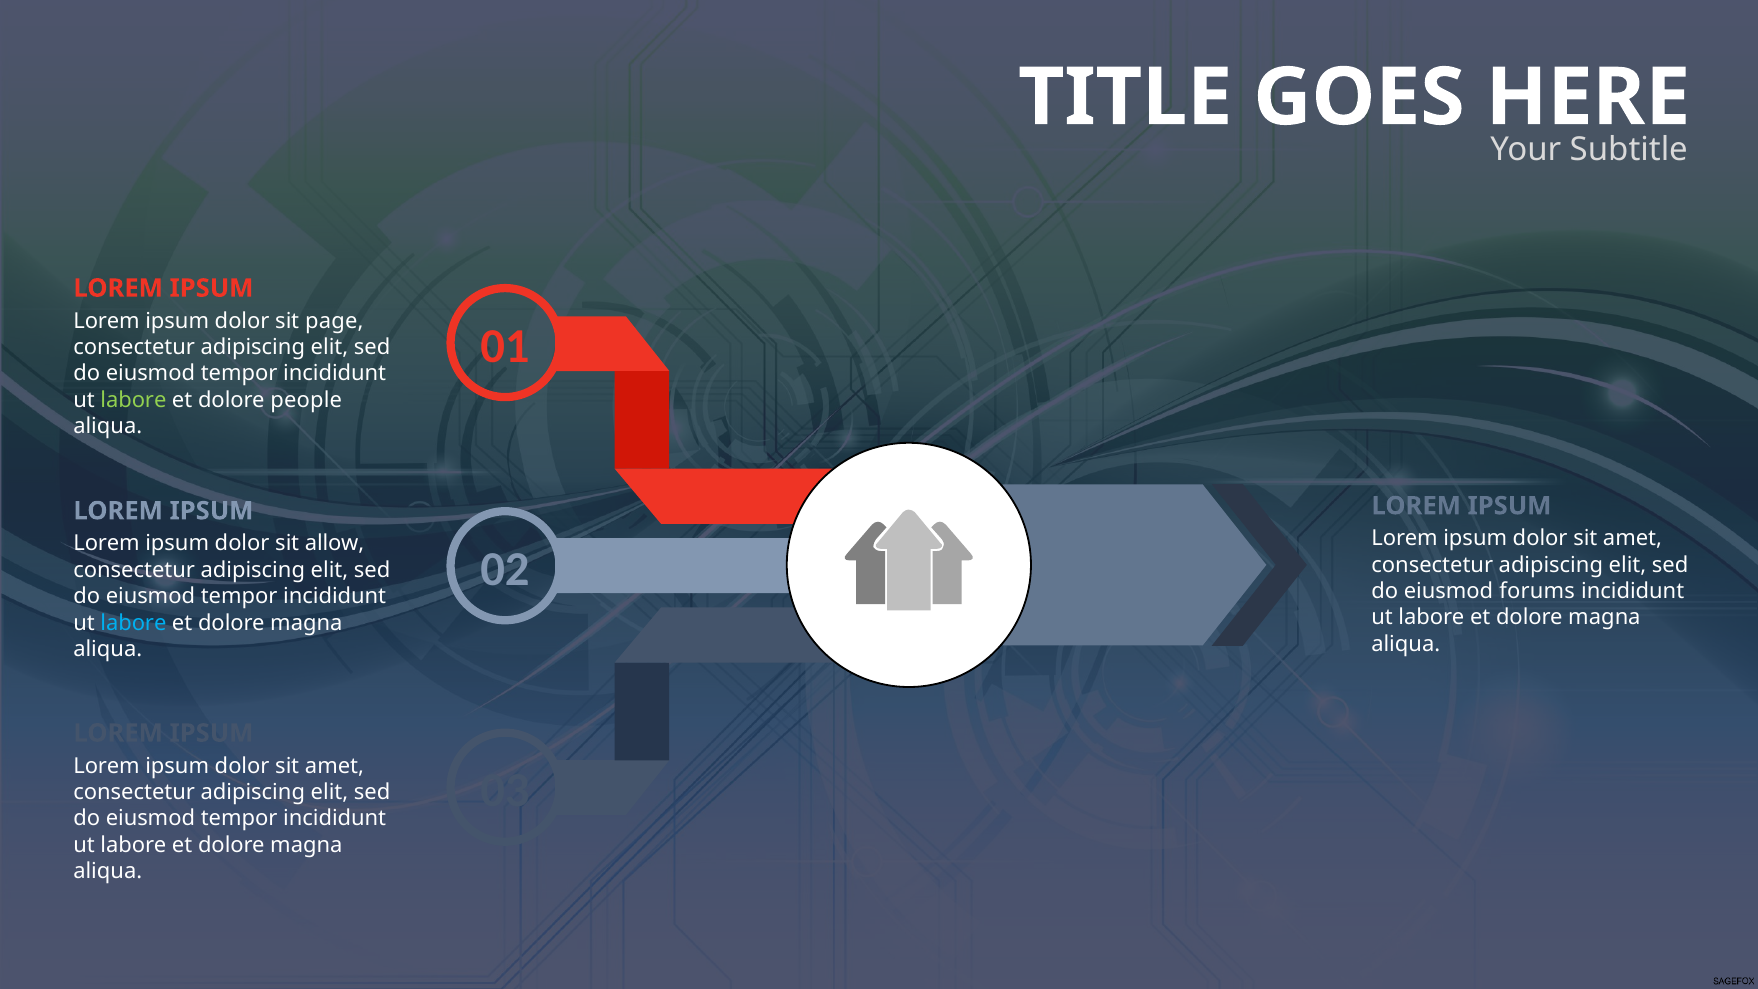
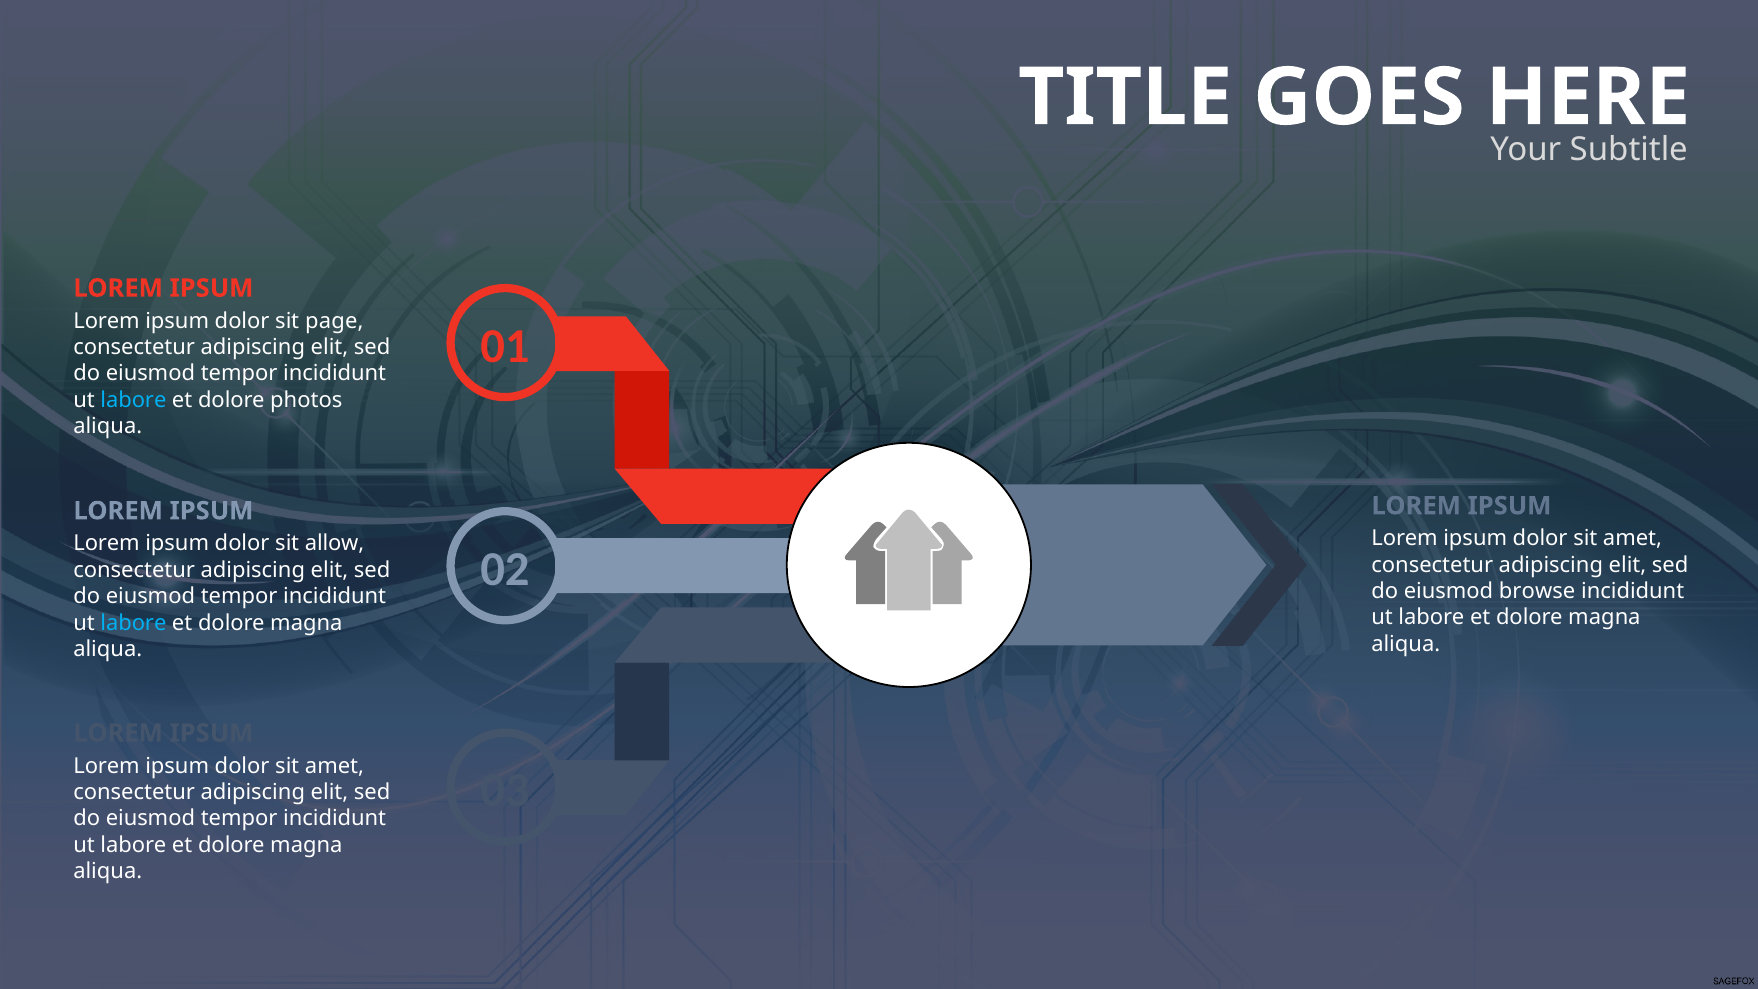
labore colour: light green -> light blue (133, 400)
people: people -> photos (306, 400)
forums: forums -> browse (1537, 591)
